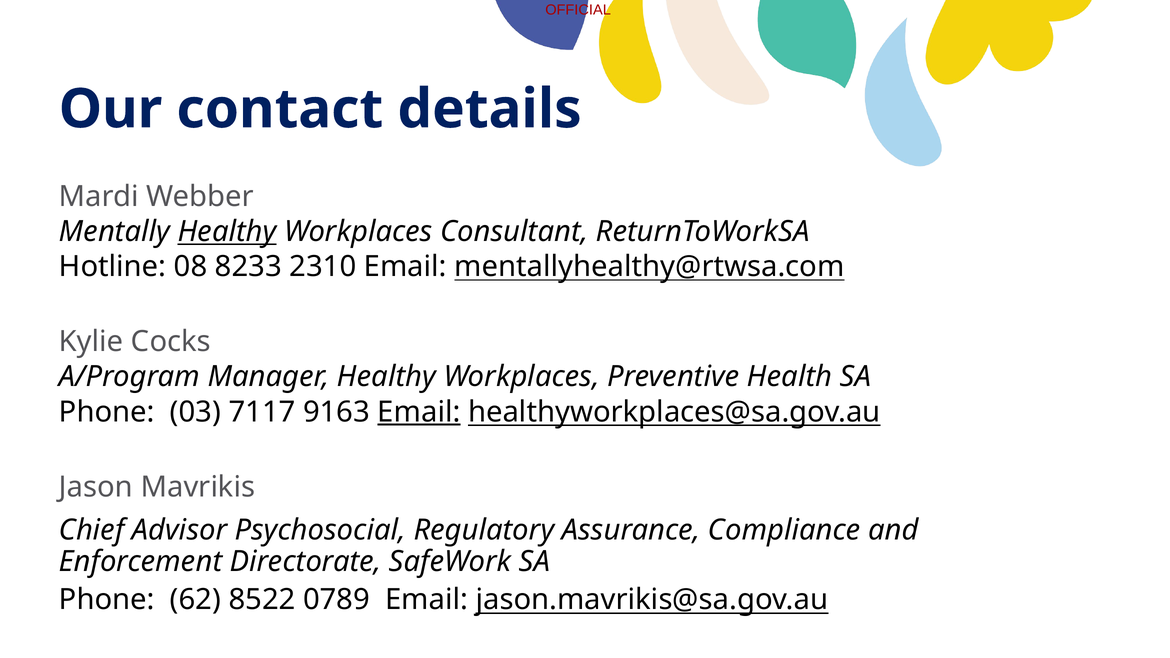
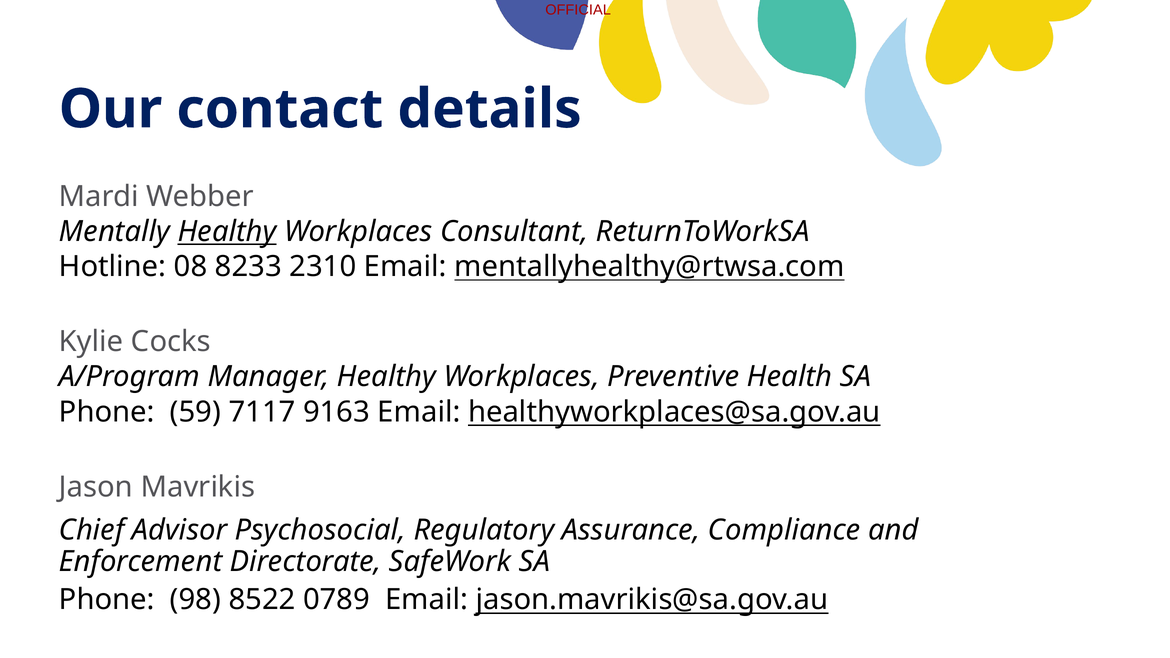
03: 03 -> 59 (195, 412)
Email underline: present -> none (419, 412)
62: 62 -> 98 (195, 600)
